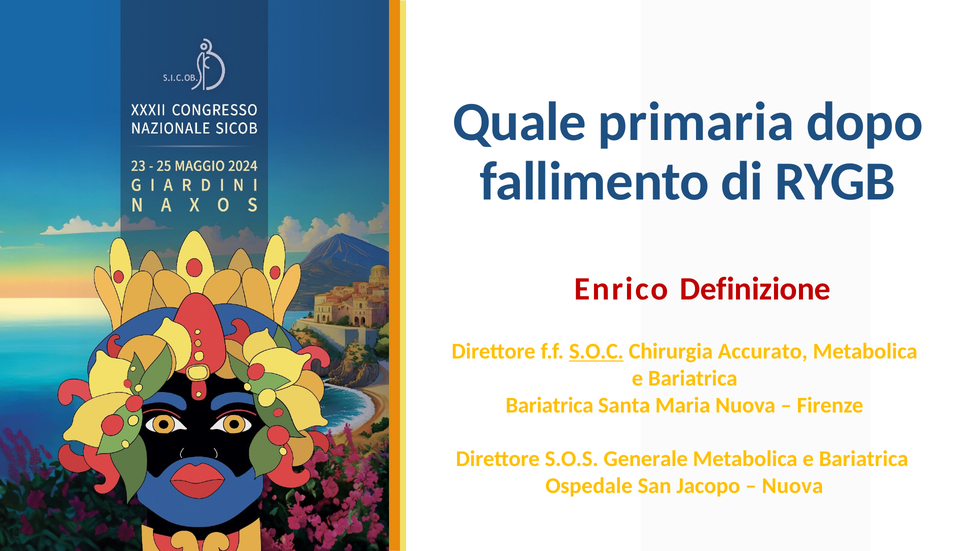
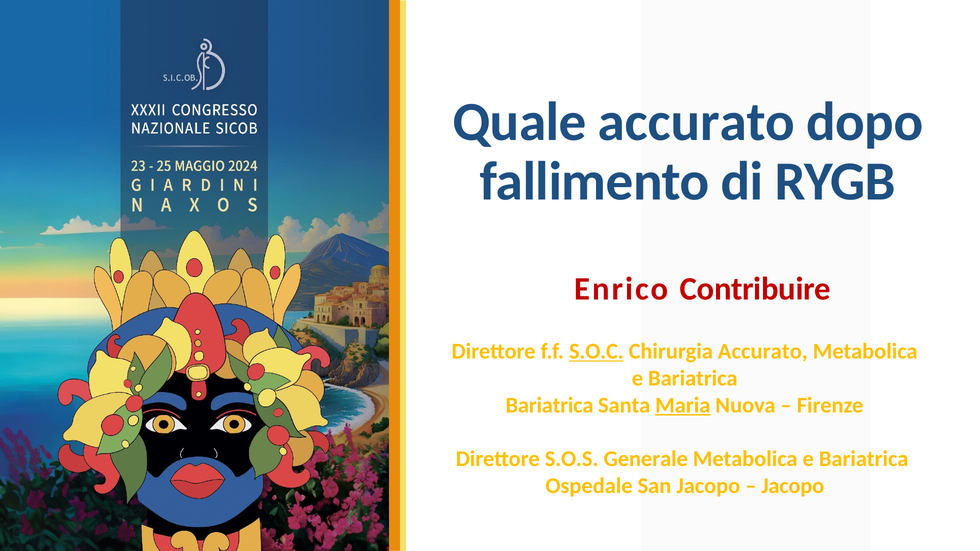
Quale primaria: primaria -> accurato (697, 122)
Definizione: Definizione -> Contribuire (755, 289)
Maria underline: none -> present (683, 405)
Nuova: Nuova -> Jacopo (793, 486)
